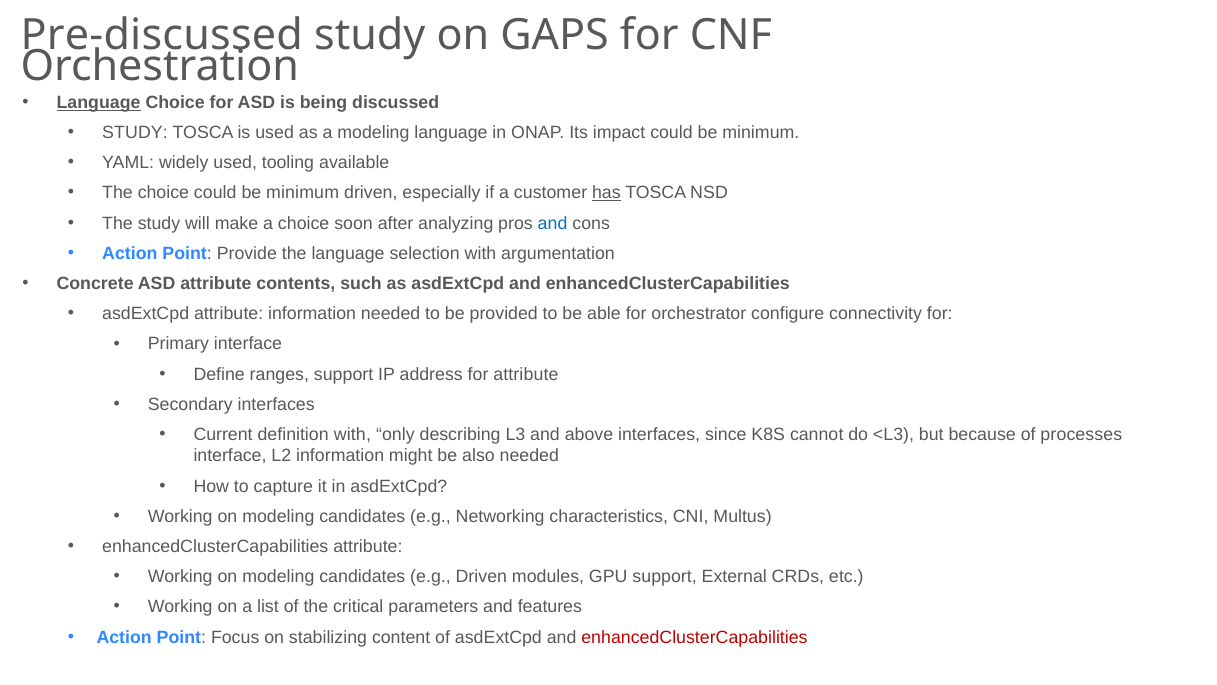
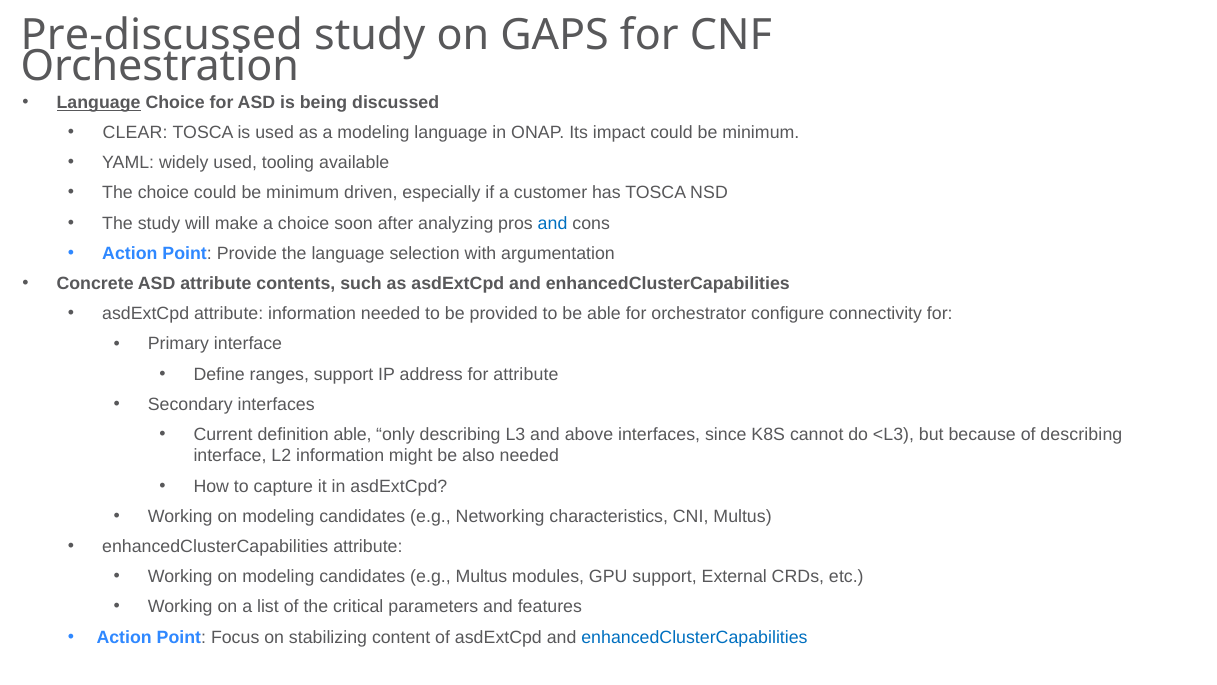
STUDY: STUDY -> CLEAR (135, 133)
has underline: present -> none (606, 193)
definition with: with -> able (353, 434)
of processes: processes -> describing (1081, 434)
e.g Driven: Driven -> Multus (481, 576)
enhancedClusterCapabilities colour: red -> blue (694, 637)
